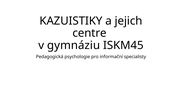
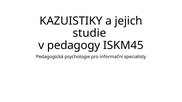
centre: centre -> studie (89, 33)
gymnáziu: gymnáziu -> pedagogy (74, 45)
